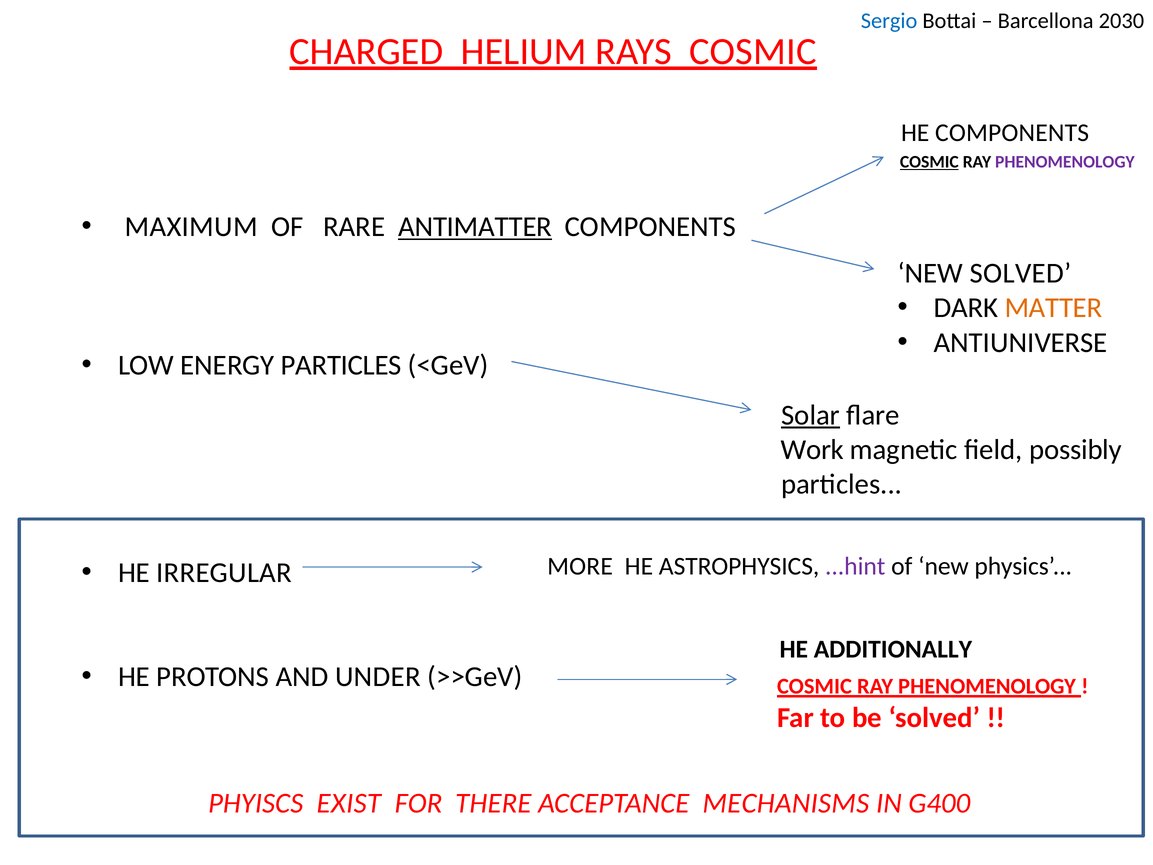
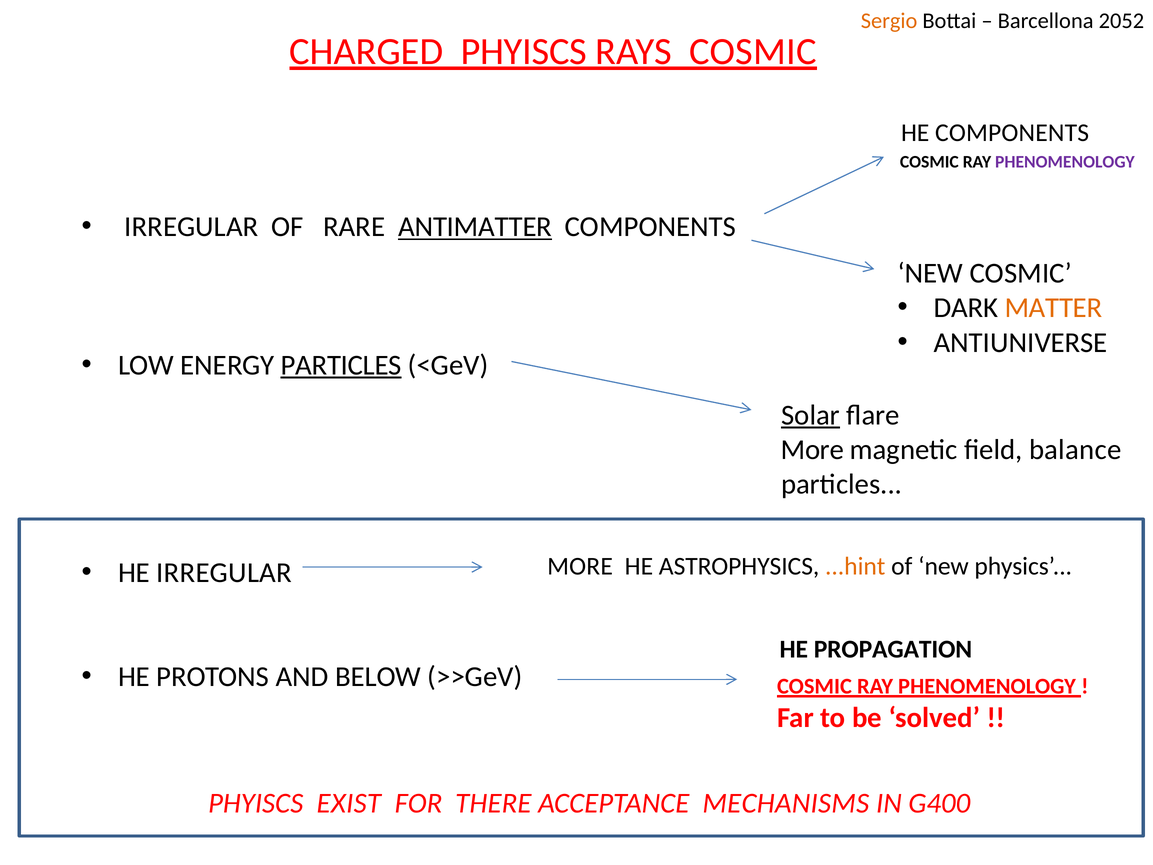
Sergio colour: blue -> orange (889, 21)
2030: 2030 -> 2052 (1121, 21)
CHARGED HELIUM: HELIUM -> PHYISCS (524, 52)
COSMIC underline: present -> none (929, 162)
MAXIMUM: MAXIMUM -> IRREGULAR (191, 227)
NEW SOLVED: SOLVED -> COSMIC (1021, 273)
PARTICLES underline: none -> present (341, 365)
Work: Work -> More (812, 450)
possibly: possibly -> balance (1075, 450)
...hint colour: purple -> orange (855, 566)
ADDITIONALLY: ADDITIONALLY -> PROPAGATION (893, 649)
UNDER: UNDER -> BELOW (378, 676)
